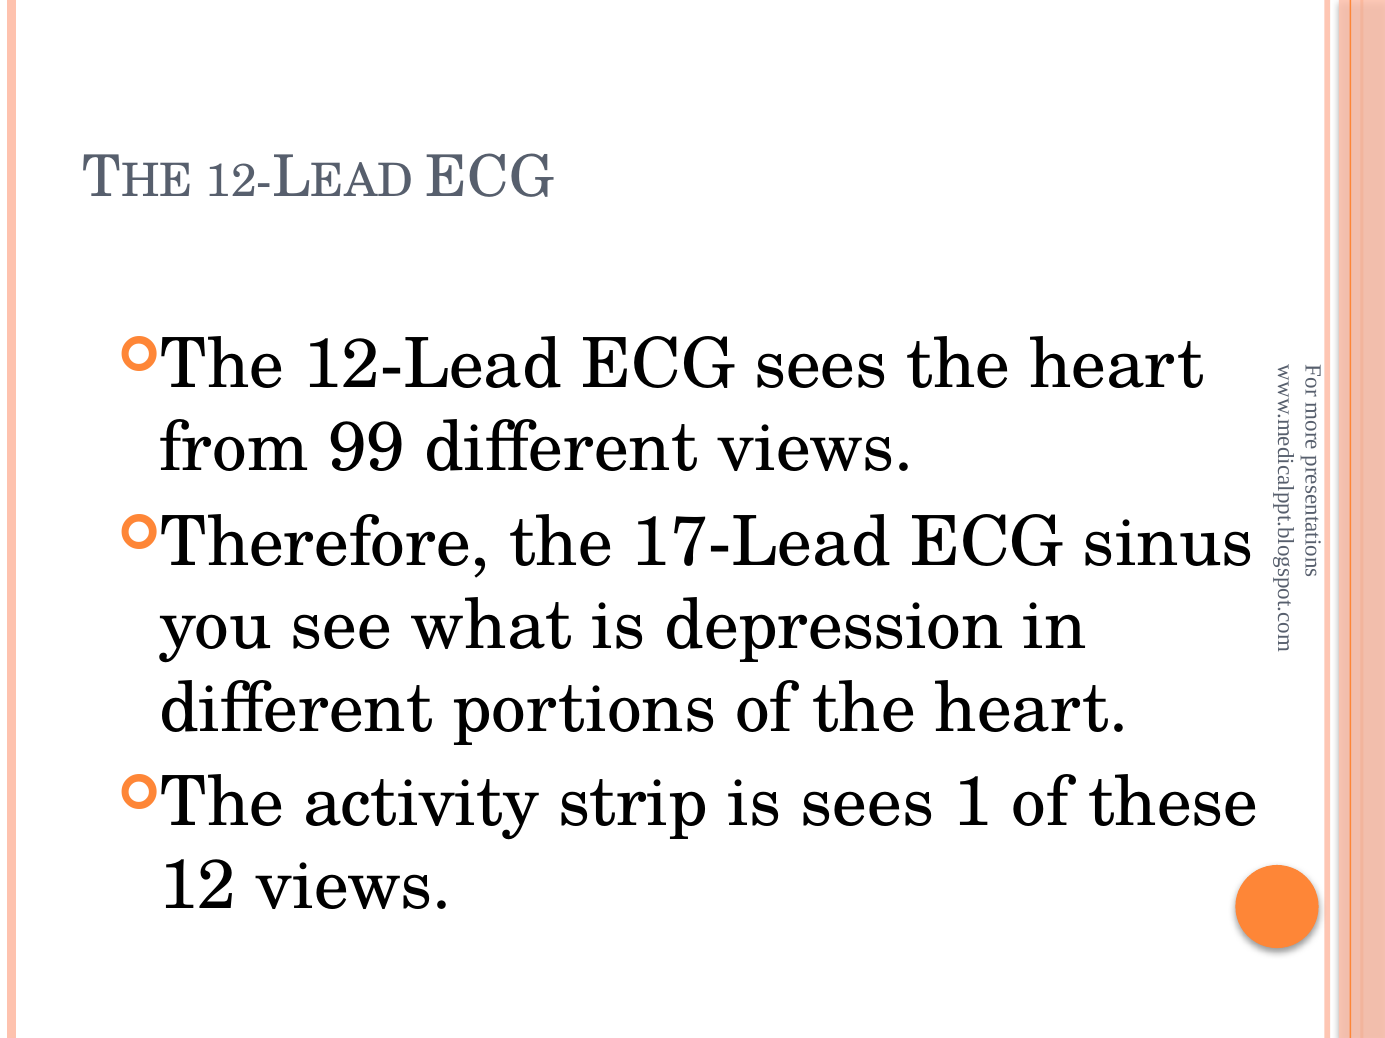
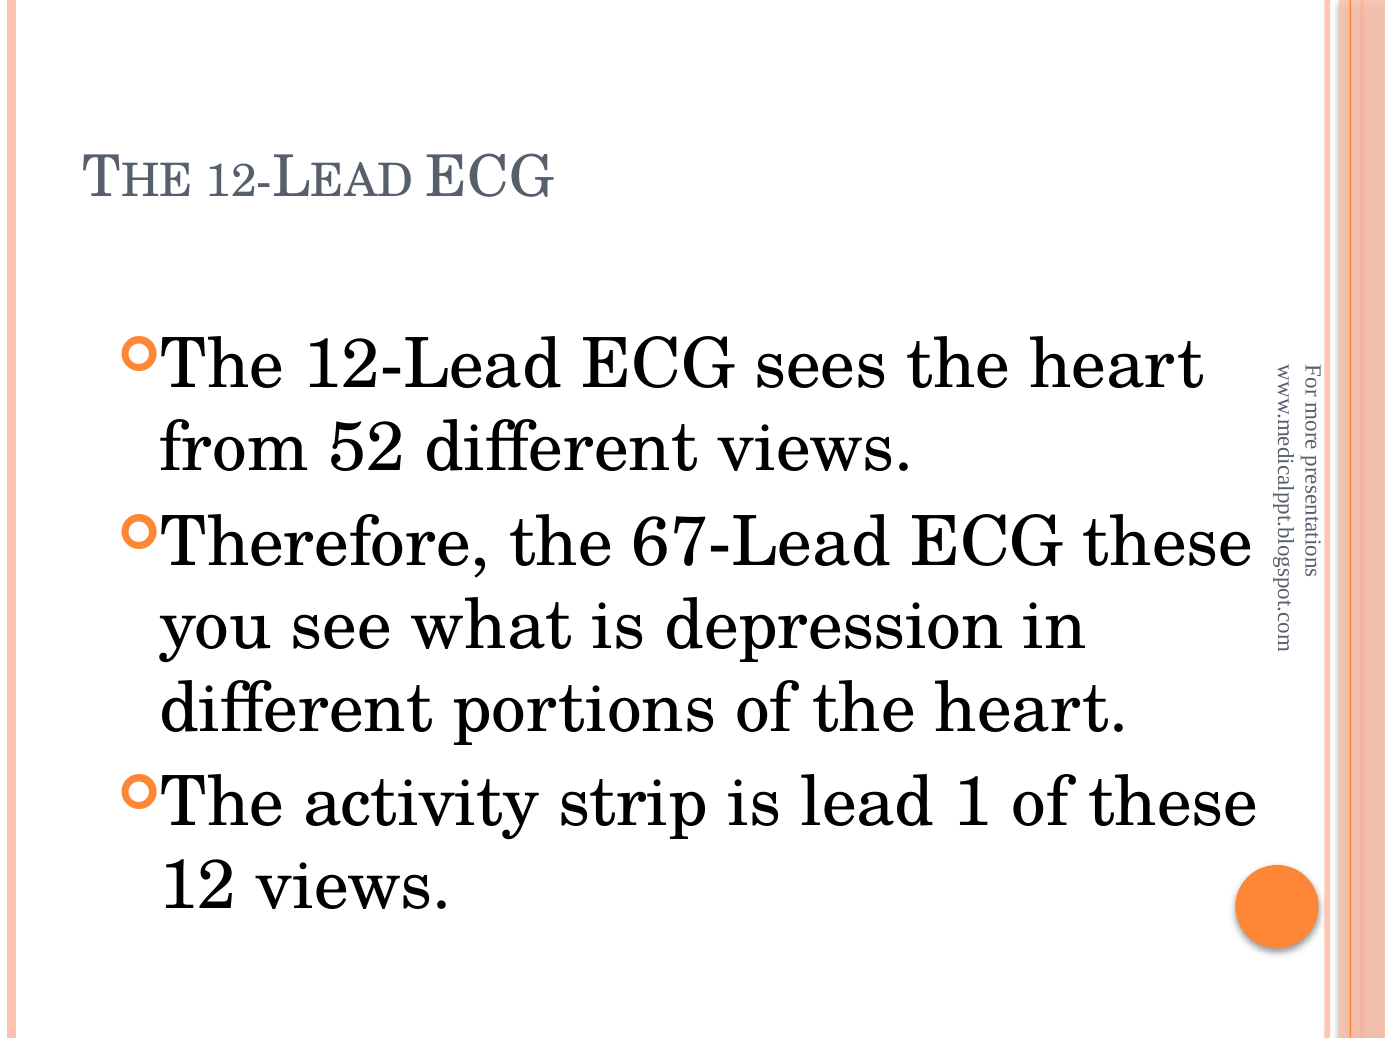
99: 99 -> 52 (367, 448)
17-Lead: 17-Lead -> 67-Lead (761, 543)
ECG sinus: sinus -> these (1168, 543)
is sees: sees -> lead (868, 804)
